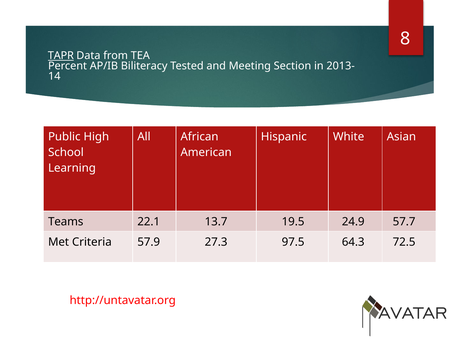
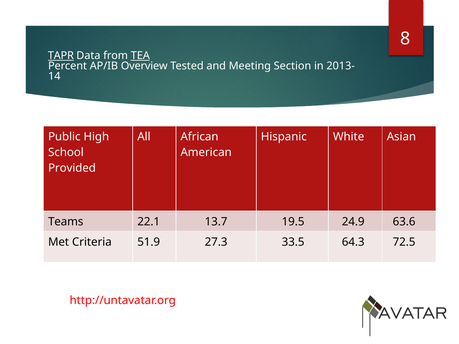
TEA underline: none -> present (140, 56)
Biliteracy: Biliteracy -> Overview (144, 66)
Learning: Learning -> Provided (72, 168)
57.7: 57.7 -> 63.6 (404, 222)
57.9: 57.9 -> 51.9 (149, 242)
97.5: 97.5 -> 33.5 (293, 242)
